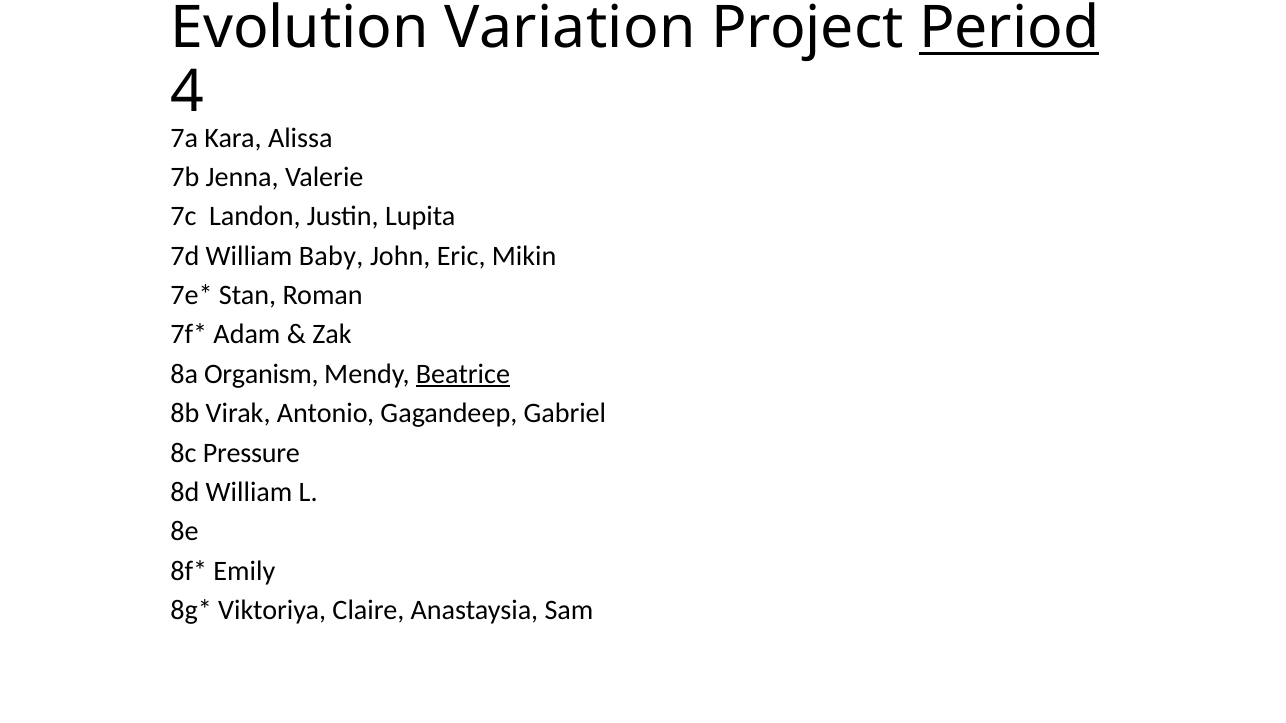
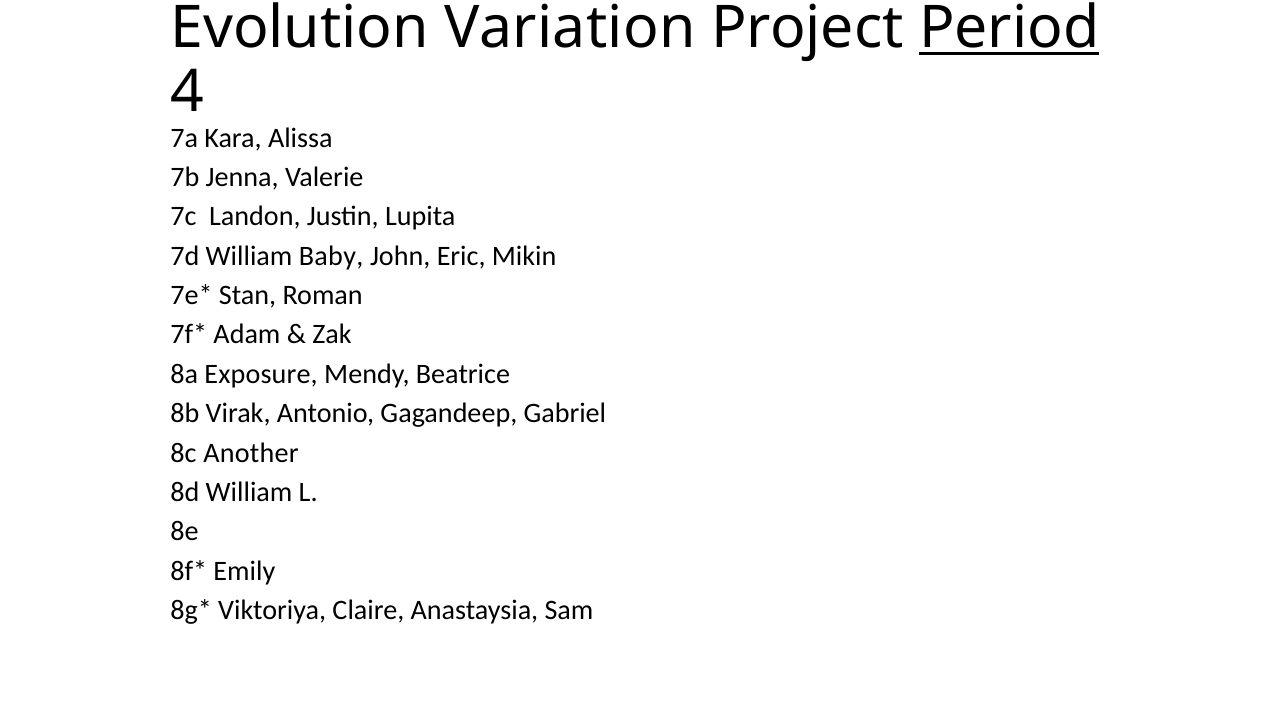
Organism: Organism -> Exposure (261, 374)
Beatrice underline: present -> none (463, 374)
Pressure: Pressure -> Another (251, 453)
